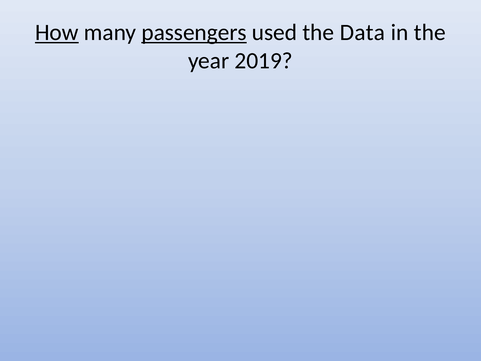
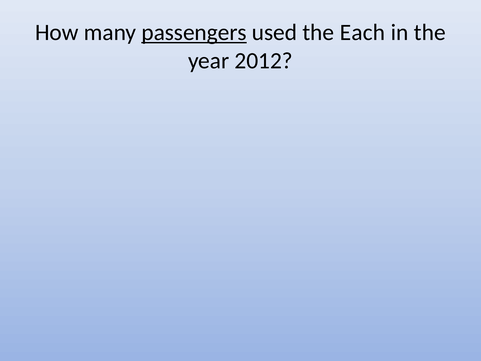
How underline: present -> none (57, 33)
Data: Data -> Each (362, 33)
2019: 2019 -> 2012 (264, 61)
